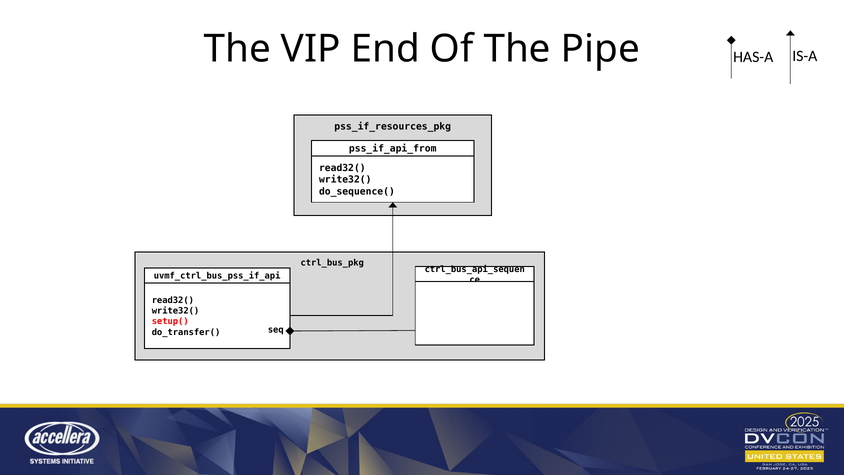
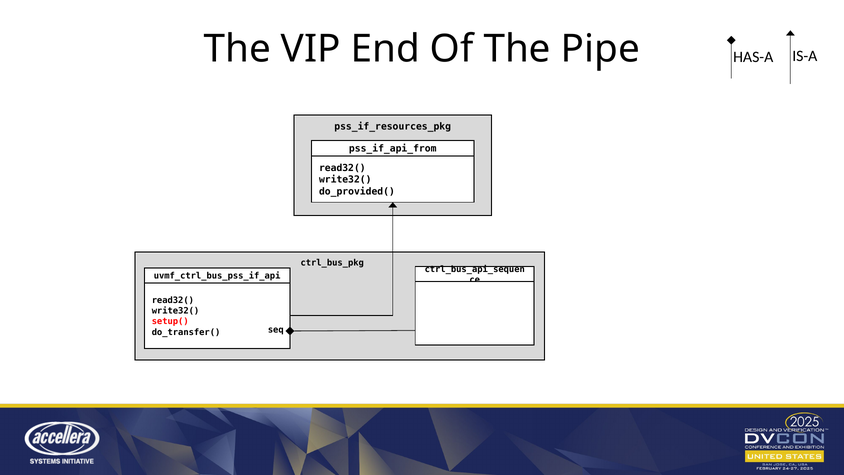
do_sequence(: do_sequence( -> do_provided( (357, 191)
